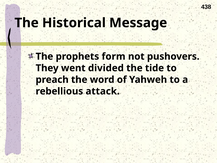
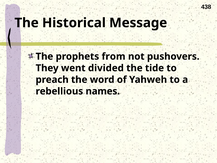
form: form -> from (114, 56)
attack: attack -> names (103, 91)
